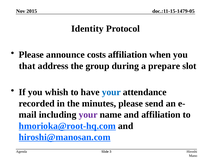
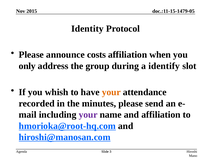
that: that -> only (27, 66)
prepare: prepare -> identify (164, 66)
your colour: blue -> orange (111, 92)
